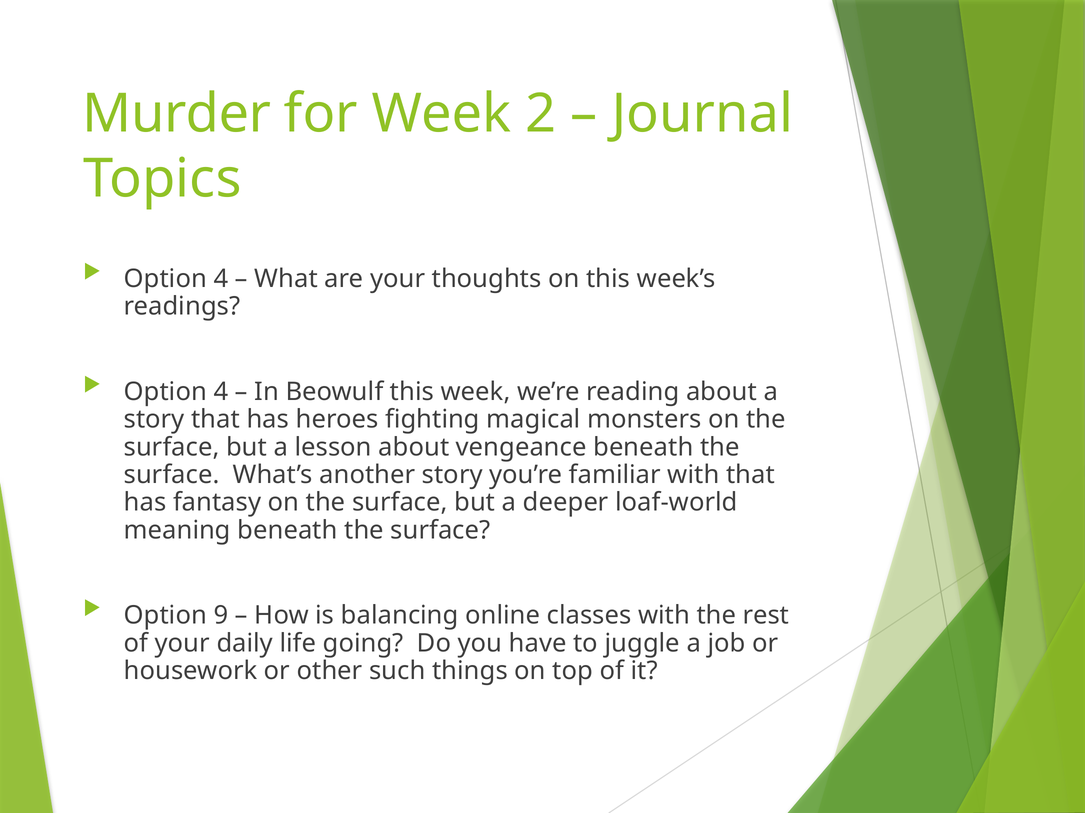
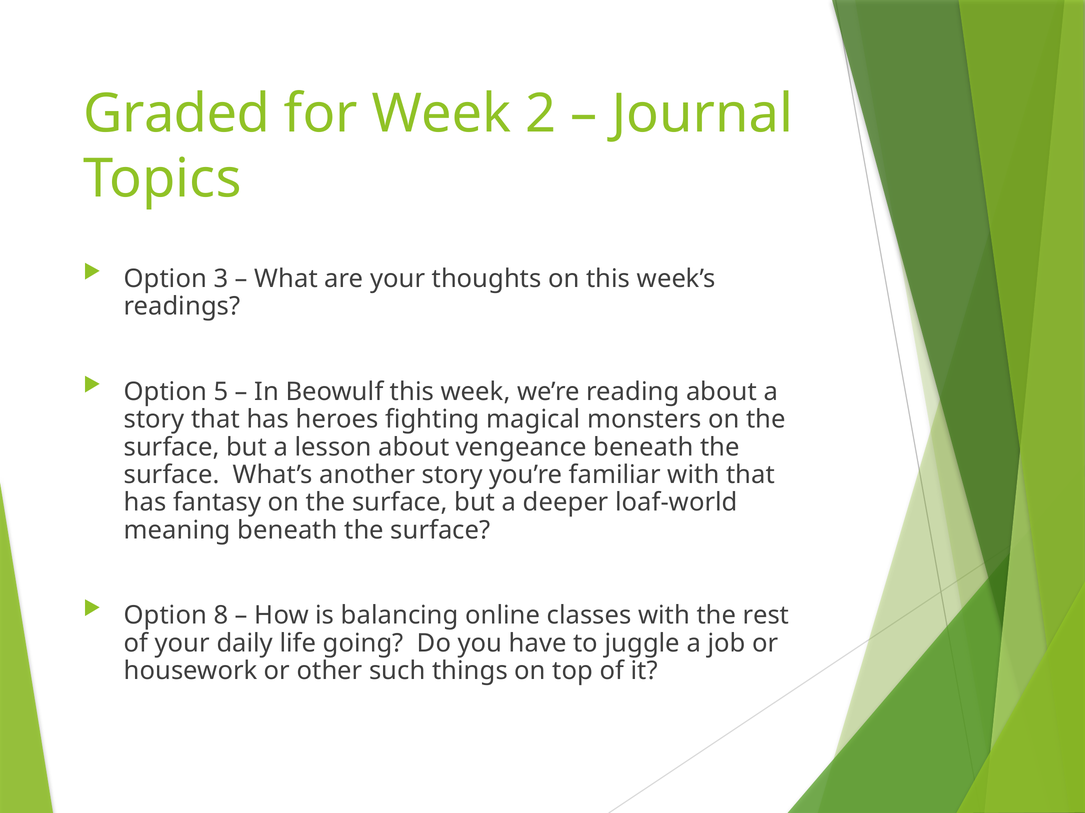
Murder: Murder -> Graded (177, 114)
4: 4 -> 3 (221, 279)
4: 4 -> 5 (221, 392)
9: 9 -> 8 (221, 616)
